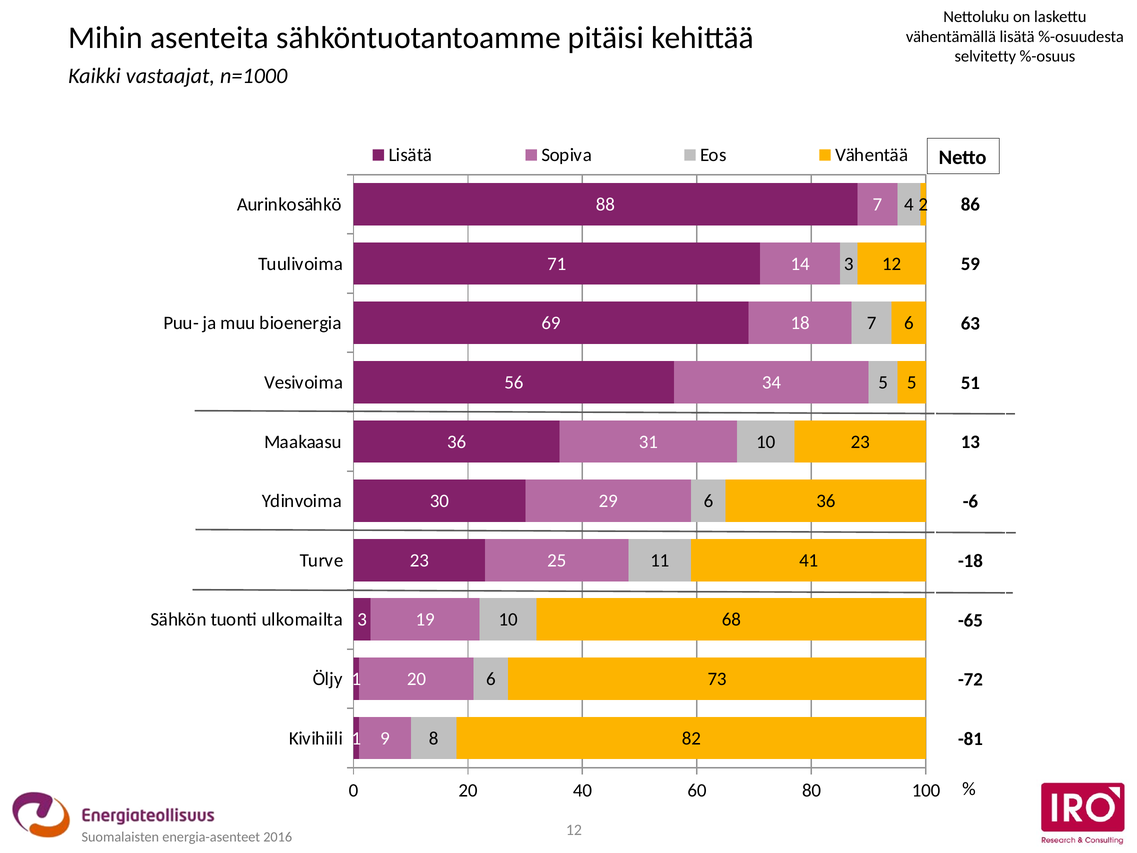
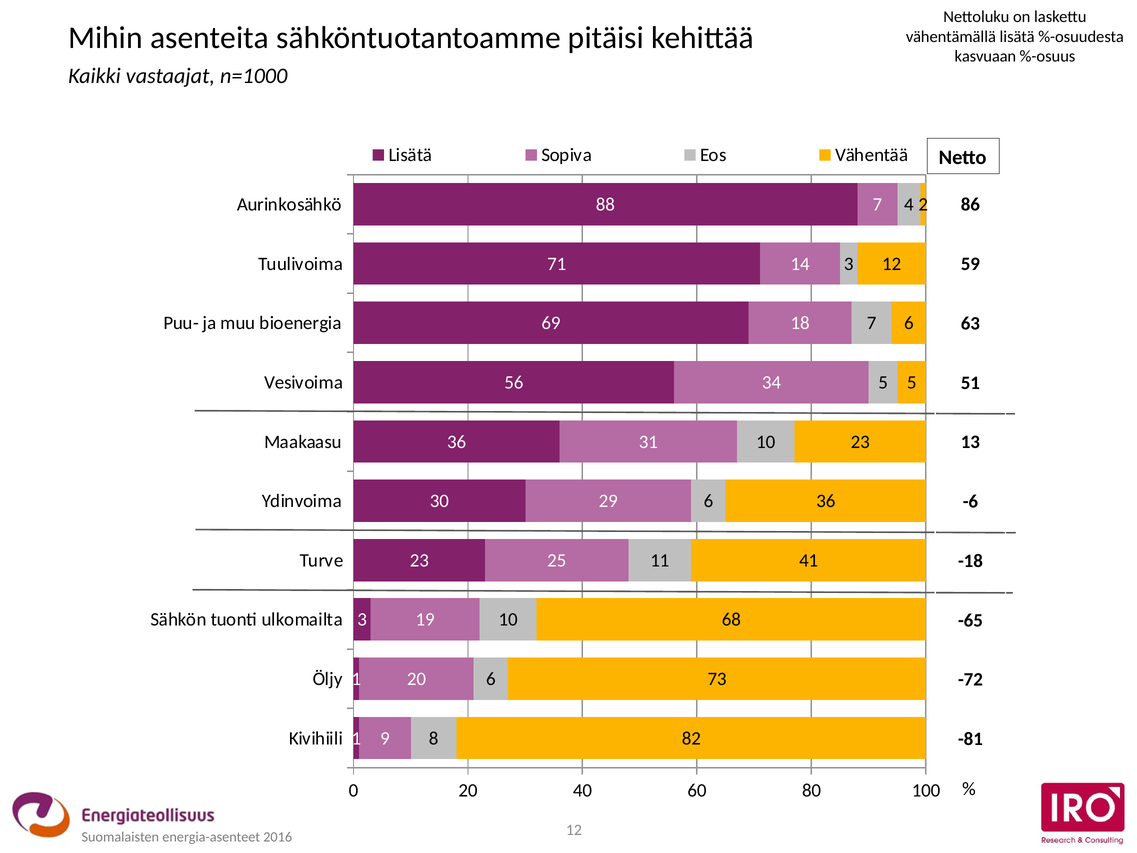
selvitetty: selvitetty -> kasvuaan (985, 56)
